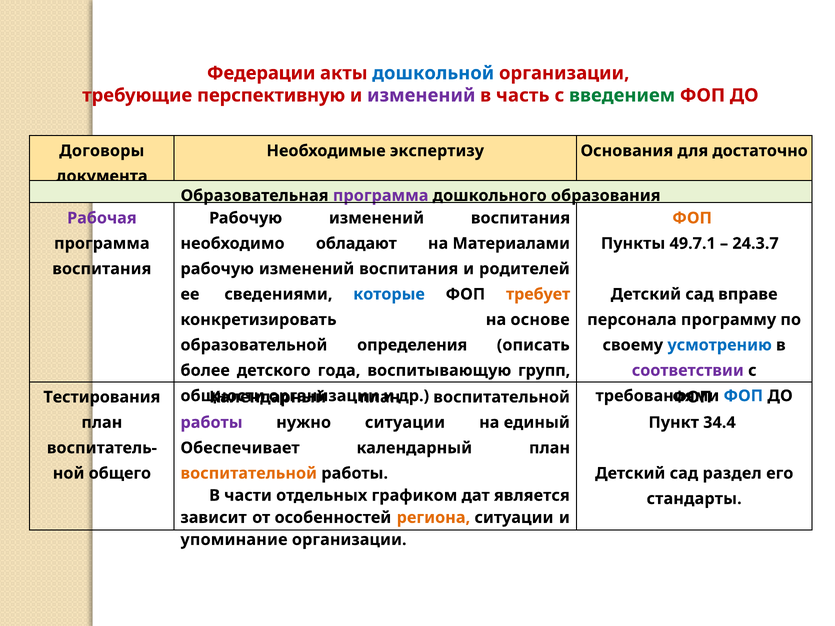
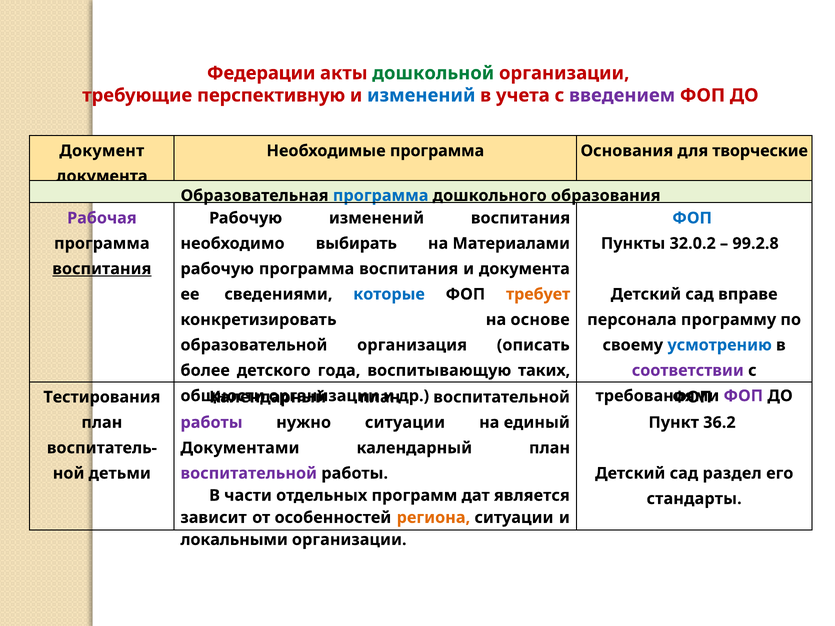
дошкольной colour: blue -> green (433, 73)
изменений colour: purple -> blue (421, 95)
часть: часть -> учета (523, 95)
введением colour: green -> purple (622, 95)
Договоры: Договоры -> Документ (102, 151)
Необходимые экспертизу: экспертизу -> программа (437, 151)
достаточно: достаточно -> творческие (760, 151)
программа colour: purple -> blue (381, 196)
ФОП colour: orange -> blue (692, 218)
обладают: обладают -> выбирать (356, 244)
49.7.1: 49.7.1 -> 32.0.2 (693, 244)
24.3.7: 24.3.7 -> 99.2.8 (756, 244)
воспитания underline: none -> present (102, 269)
изменений: изменений -> программа (307, 269)
и родителей: родителей -> документа (524, 269)
определения: определения -> организация (412, 345)
групп: групп -> таких (544, 371)
ФОП colour: blue -> purple (743, 396)
34.4: 34.4 -> 36.2 (719, 423)
Обеспечивает: Обеспечивает -> Документами (240, 448)
общего: общего -> детьми (120, 473)
воспитательной colour: orange -> purple (249, 473)
графиком: графиком -> программ (414, 496)
упоминание: упоминание -> локальными (234, 540)
